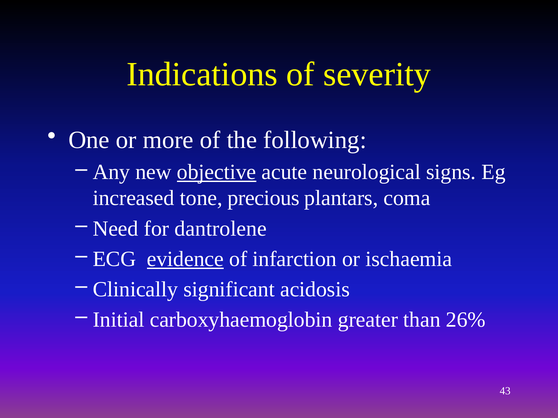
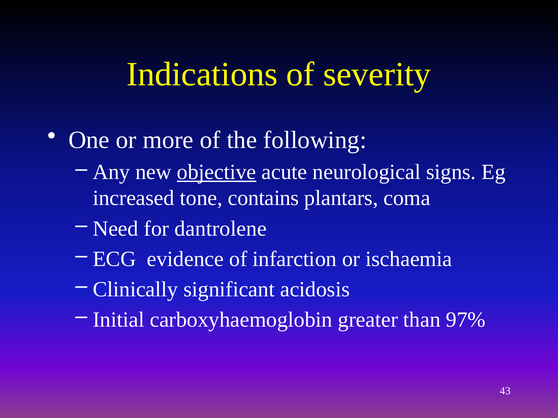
precious: precious -> contains (263, 198)
evidence underline: present -> none (185, 259)
26%: 26% -> 97% (466, 320)
